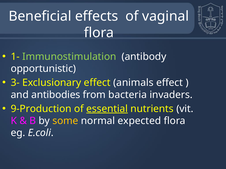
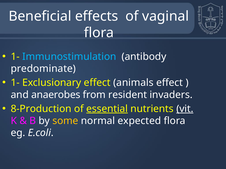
Immunostimulation colour: light green -> light blue (69, 57)
opportunistic: opportunistic -> predominate (43, 69)
3-: 3- -> 1- (15, 83)
antibodies: antibodies -> anaerobes (56, 95)
bacteria: bacteria -> resident (128, 95)
9-Production: 9-Production -> 8-Production (41, 109)
vit underline: none -> present (185, 109)
